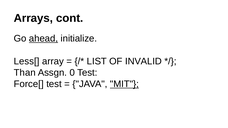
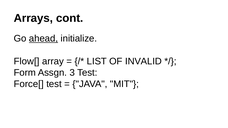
Less[: Less[ -> Flow[ (27, 61)
Than: Than -> Form (25, 73)
0: 0 -> 3 (72, 73)
MIT underline: present -> none (124, 84)
